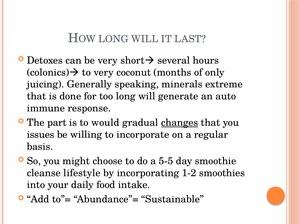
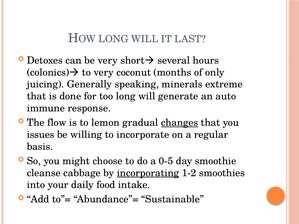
part: part -> flow (57, 123)
would: would -> lemon (105, 123)
5-5: 5-5 -> 0-5 (166, 161)
lifestyle: lifestyle -> cabbage (82, 173)
incorporating underline: none -> present (148, 173)
